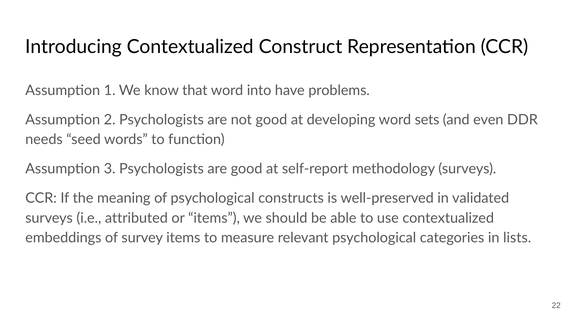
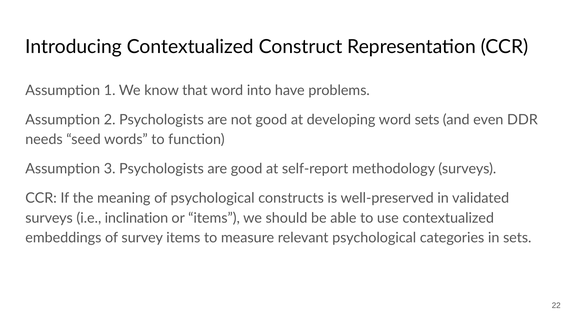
attributed: attributed -> inclination (136, 218)
in lists: lists -> sets (517, 238)
